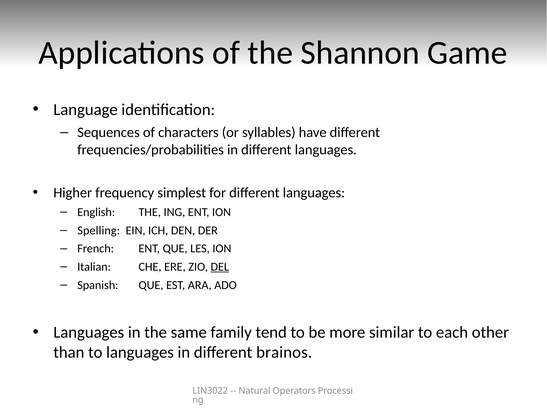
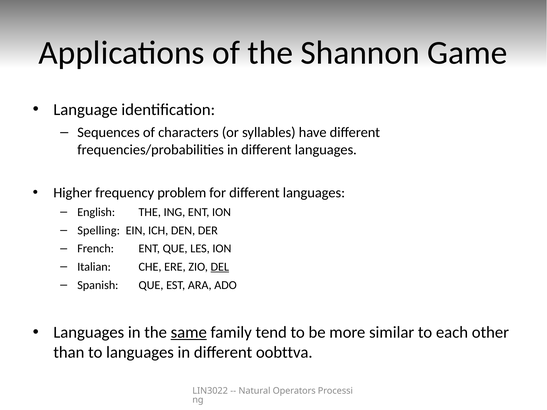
simplest: simplest -> problem (182, 193)
same underline: none -> present (189, 333)
brainos: brainos -> oobttva (284, 353)
